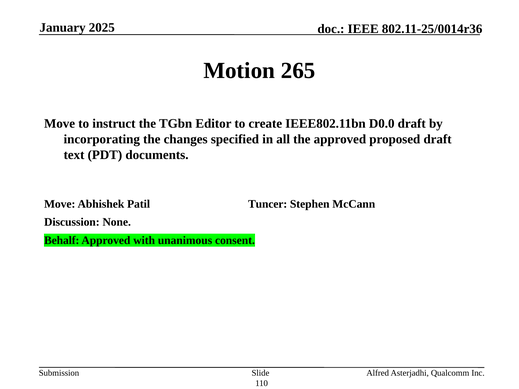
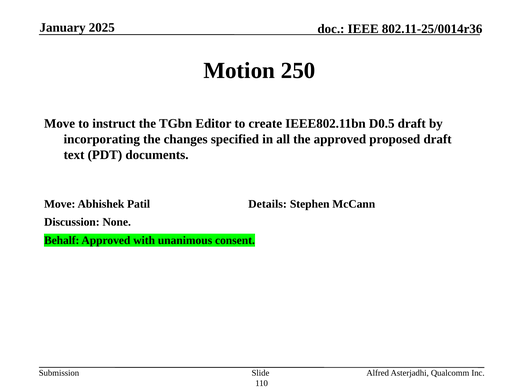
265: 265 -> 250 (298, 71)
D0.0: D0.0 -> D0.5 (382, 124)
Tuncer: Tuncer -> Details (268, 204)
